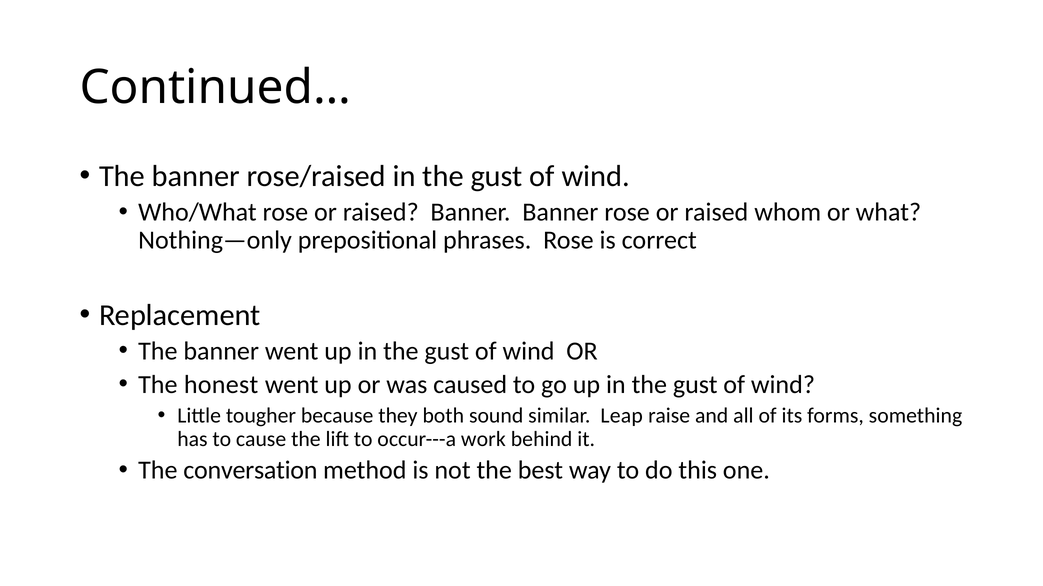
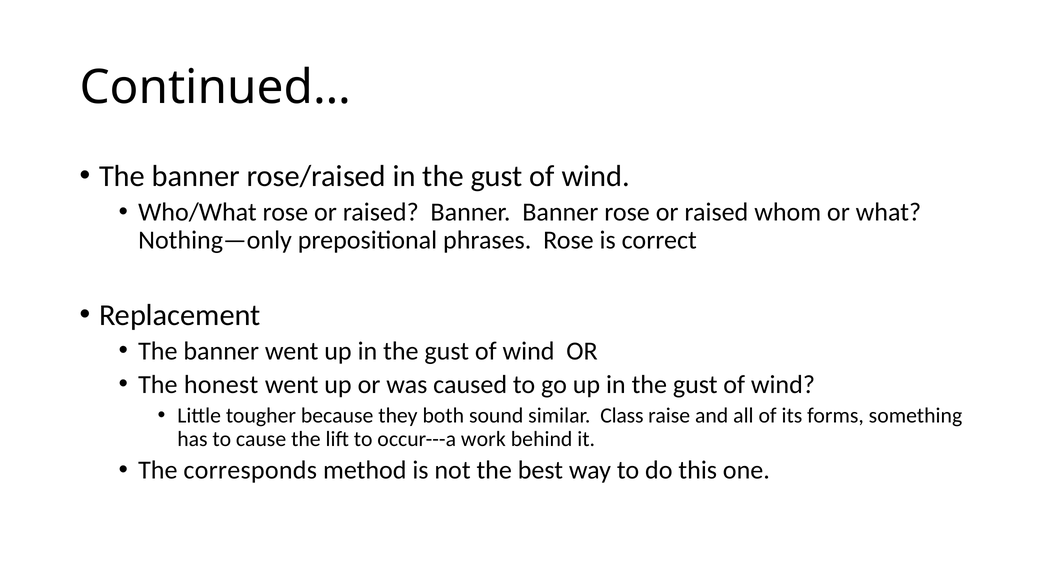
Leap: Leap -> Class (622, 416)
conversation: conversation -> corresponds (250, 471)
